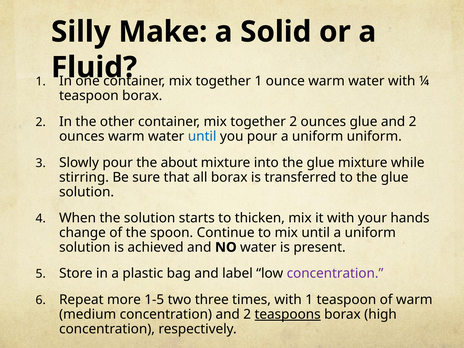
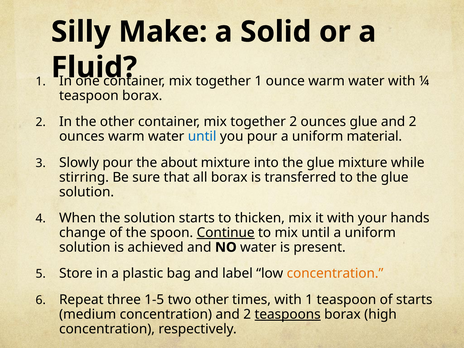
uniform uniform: uniform -> material (374, 136)
Continue underline: none -> present (226, 233)
concentration colour: purple -> orange (335, 274)
more: more -> three (124, 300)
two three: three -> other (212, 300)
of warm: warm -> starts (414, 300)
